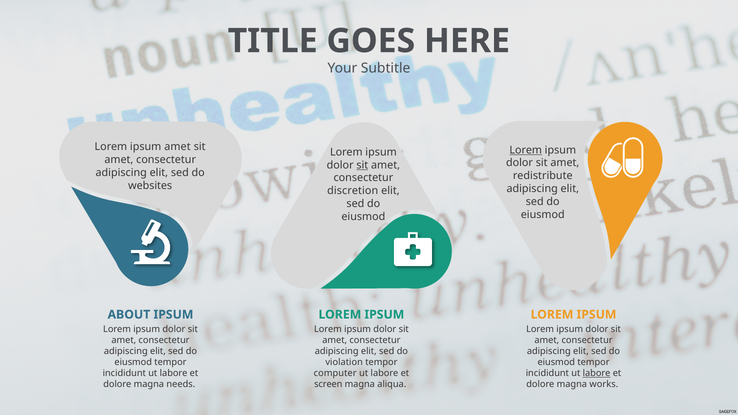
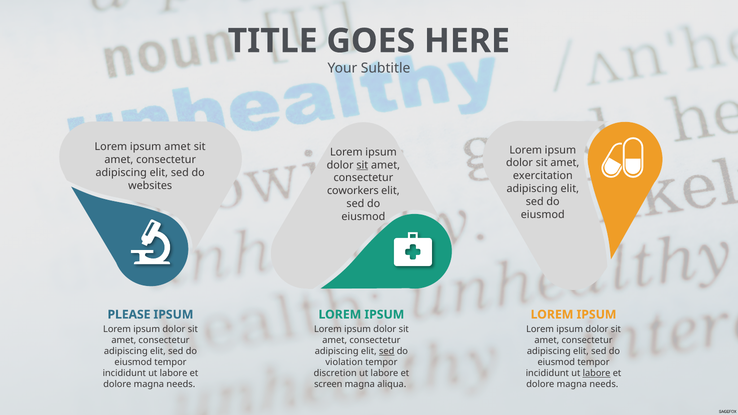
Lorem underline: present -> none (526, 150)
redistribute: redistribute -> exercitation (543, 176)
discretion: discretion -> coworkers (353, 191)
ABOUT: ABOUT -> PLEASE (129, 315)
sed underline: none -> present (387, 351)
computer: computer -> discretion (335, 373)
works: works -> needs (604, 385)
